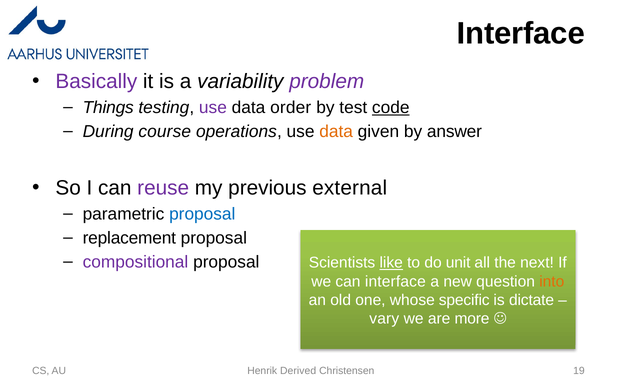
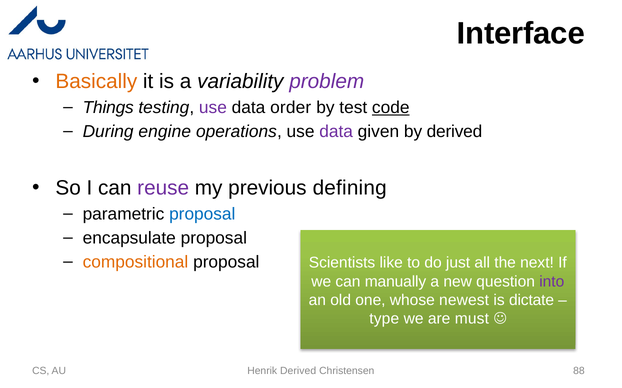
Basically colour: purple -> orange (96, 82)
course: course -> engine (165, 132)
data colour: orange -> purple (336, 132)
by answer: answer -> derived (454, 132)
external: external -> defining (350, 188)
replacement: replacement -> encapsulate (129, 238)
compositional colour: purple -> orange (135, 263)
like underline: present -> none (391, 263)
unit: unit -> just (458, 263)
can interface: interface -> manually (396, 282)
into colour: orange -> purple (552, 282)
specific: specific -> newest (464, 301)
vary: vary -> type (384, 319)
more: more -> must (472, 319)
19: 19 -> 88 (579, 371)
